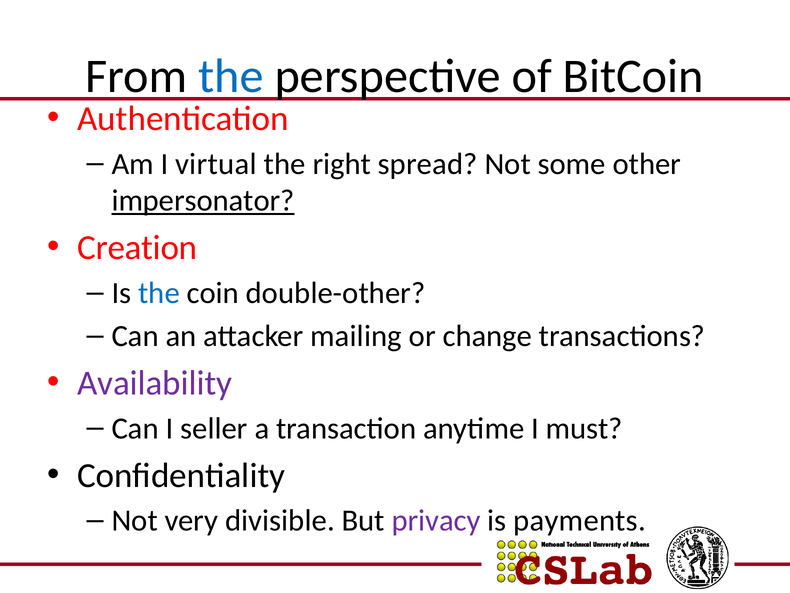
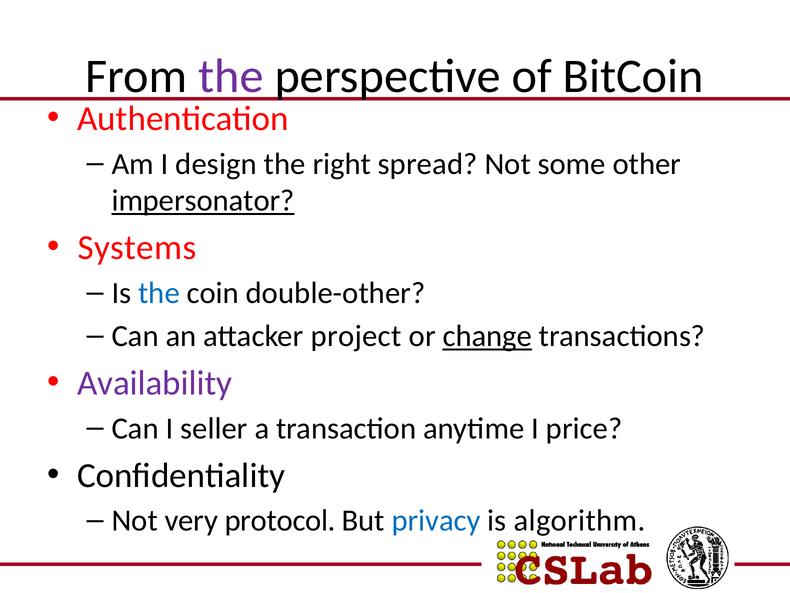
the colour: blue -> purple (231, 76)
virtual: virtual -> design (216, 164)
Creation: Creation -> Systems (137, 248)
mailing: mailing -> project (356, 336)
change underline: none -> present (487, 336)
must: must -> price (584, 428)
divisible: divisible -> protocol (280, 520)
privacy colour: purple -> blue (436, 520)
payments: payments -> algorithm (580, 520)
